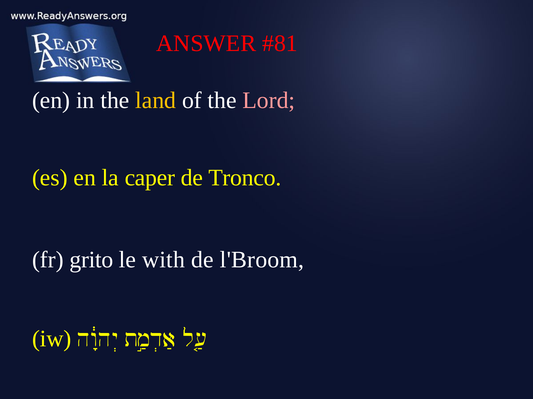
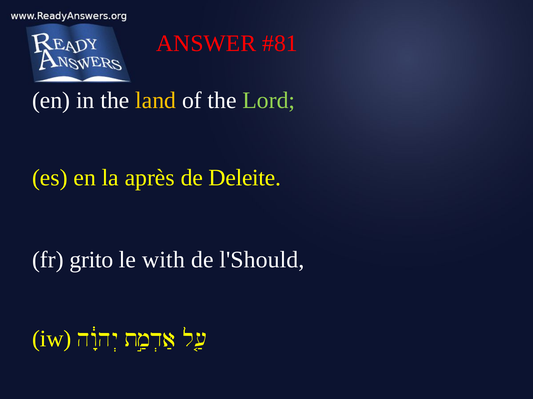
Lord colour: pink -> light green (269, 101)
caper: caper -> après (150, 178)
Tronco: Tronco -> Deleite (245, 178)
l'Broom: l'Broom -> l'Should (262, 260)
